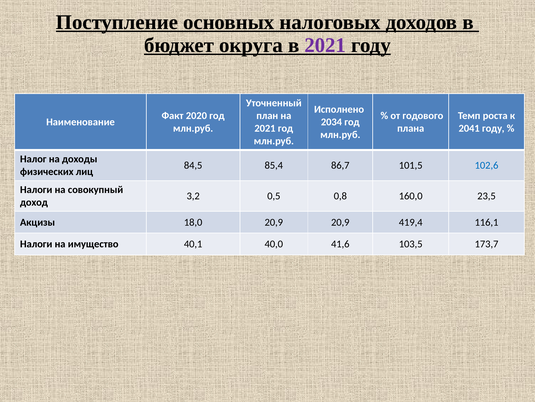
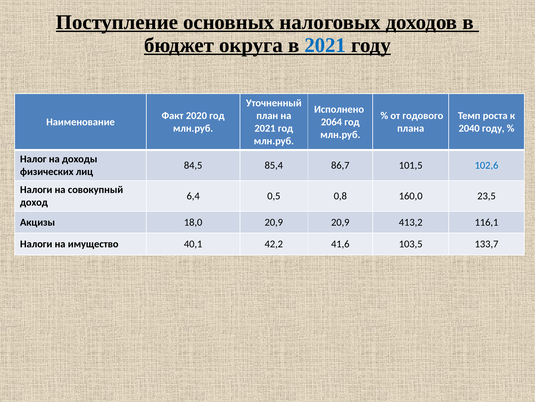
2021 colour: purple -> blue (325, 45)
2034: 2034 -> 2064 (331, 122)
2041: 2041 -> 2040 (469, 128)
3,2: 3,2 -> 6,4 (193, 196)
419,4: 419,4 -> 413,2 (411, 222)
40,0: 40,0 -> 42,2 (274, 244)
173,7: 173,7 -> 133,7 (487, 244)
